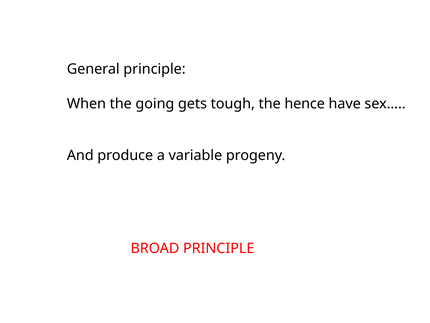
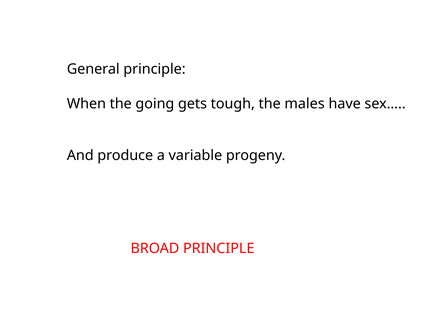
hence: hence -> males (305, 103)
